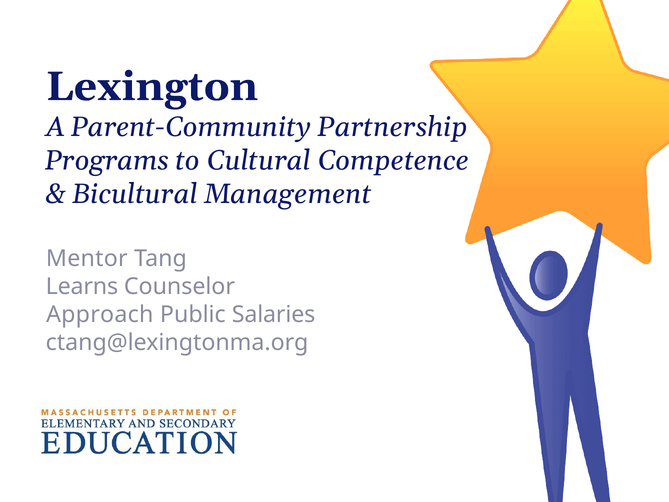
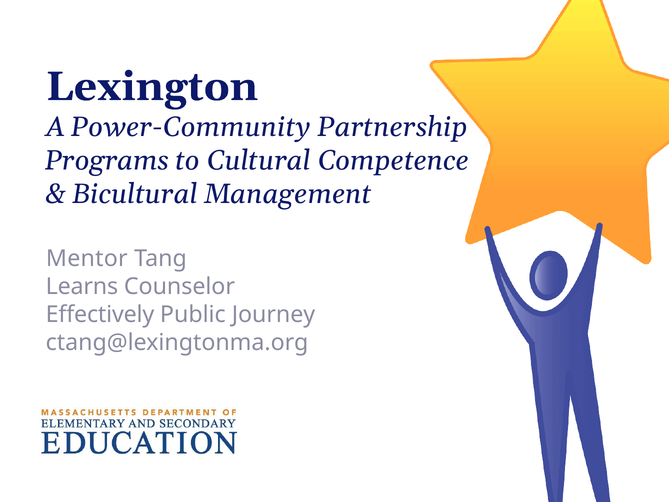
Parent-Community: Parent-Community -> Power-Community (191, 127)
Approach: Approach -> Effectively (100, 314)
Salaries: Salaries -> Journey (273, 314)
